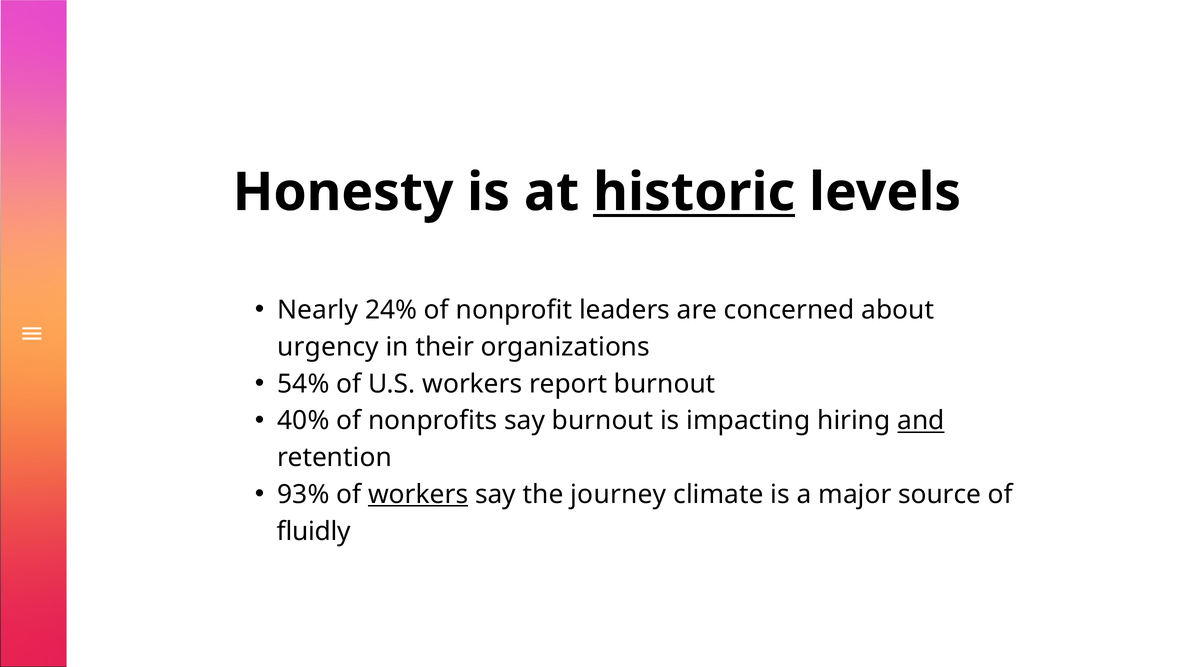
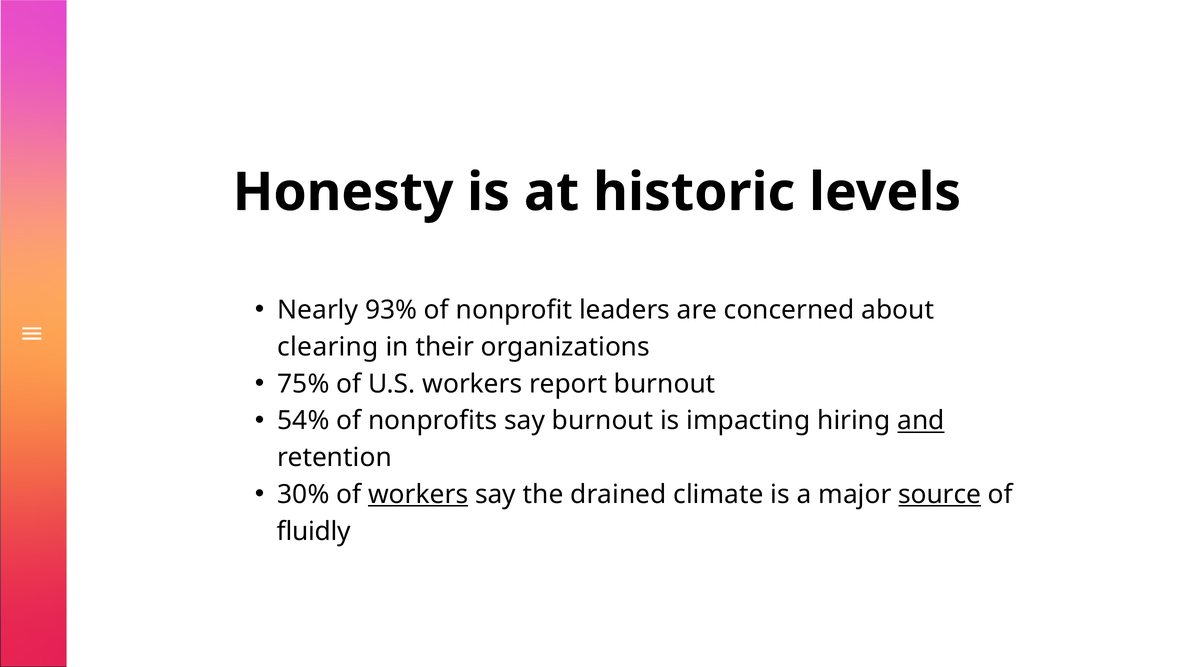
historic underline: present -> none (694, 192)
24%: 24% -> 93% (391, 310)
urgency: urgency -> clearing (328, 347)
54%: 54% -> 75% (303, 384)
40%: 40% -> 54% (303, 421)
93%: 93% -> 30% (303, 495)
journey: journey -> drained (618, 495)
source underline: none -> present (940, 495)
